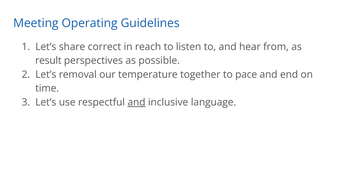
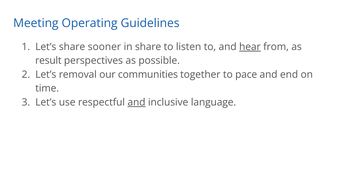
correct: correct -> sooner (104, 47)
in reach: reach -> share (148, 47)
hear underline: none -> present (250, 47)
temperature: temperature -> communities (148, 75)
